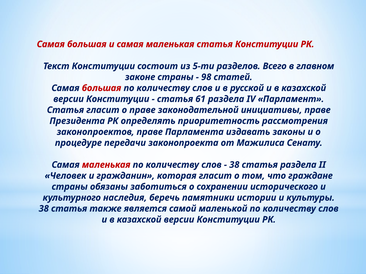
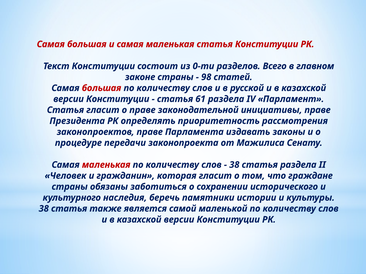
5-ти: 5-ти -> 0-ти (203, 66)
